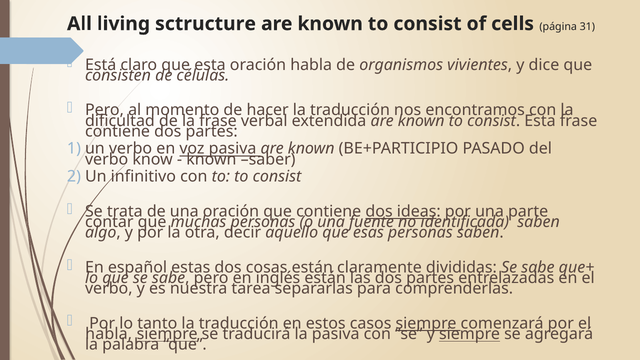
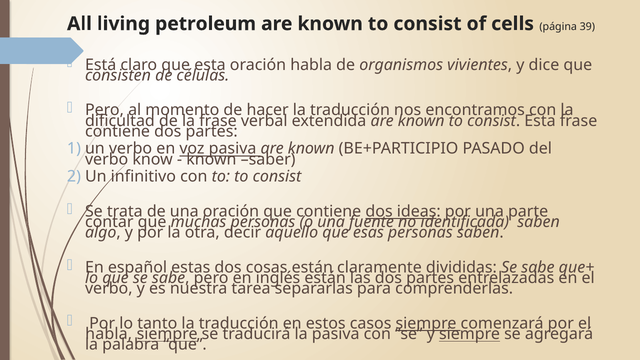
sctructure: sctructure -> petroleum (206, 24)
31: 31 -> 39 (587, 27)
